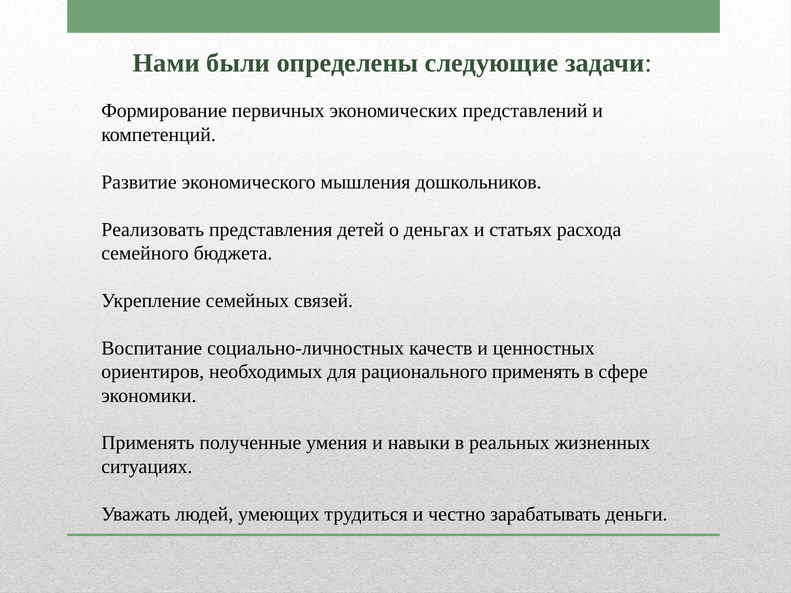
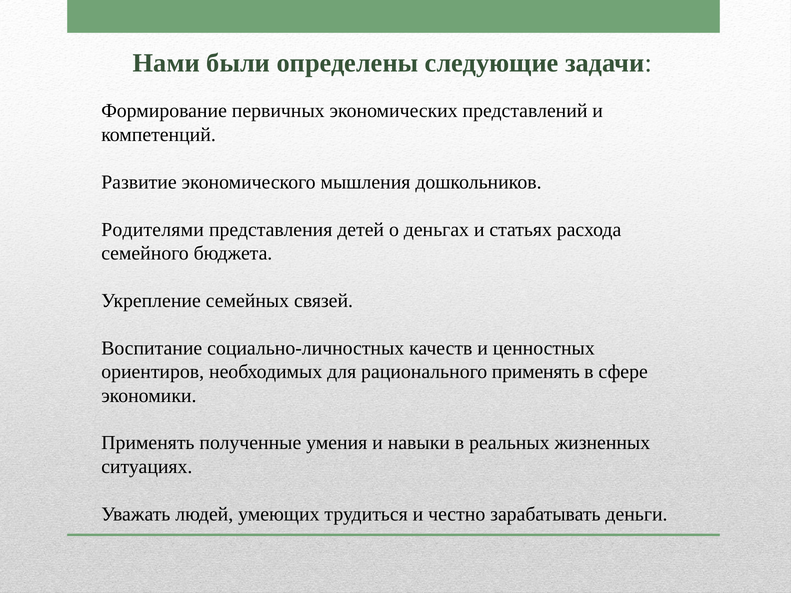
Реализовать: Реализовать -> Родителями (153, 230)
